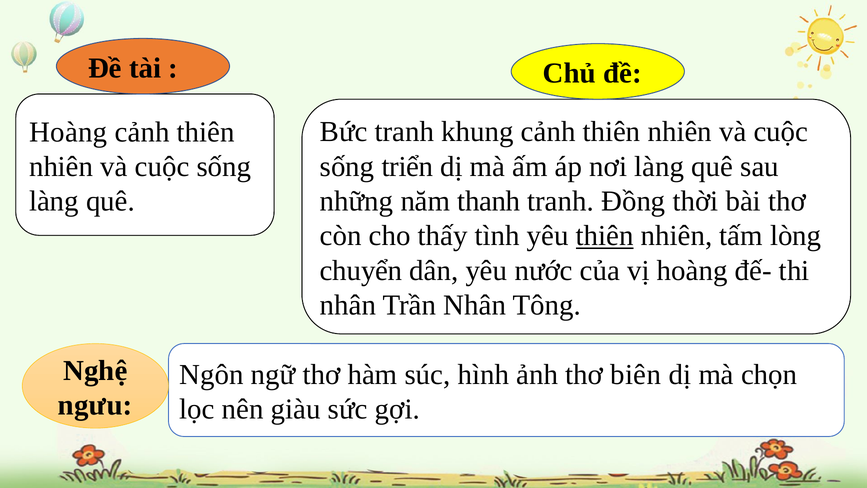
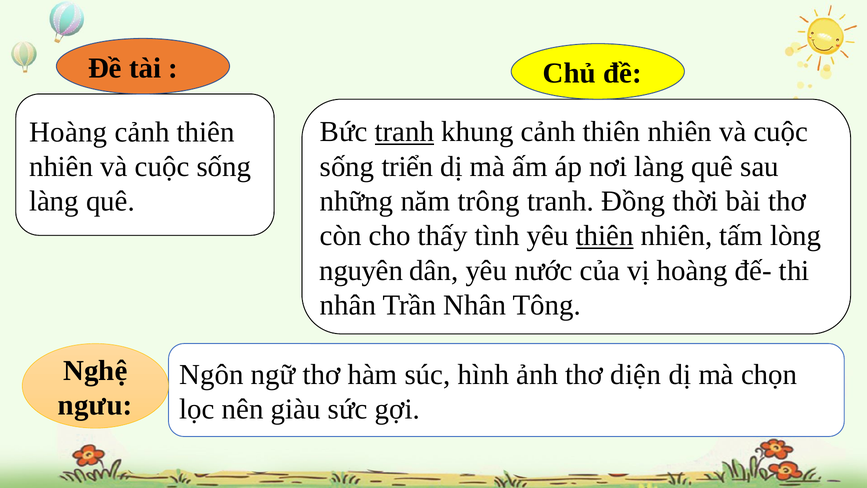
tranh underline: none -> present (404, 132)
thanh: thanh -> trông (489, 201)
chuyển: chuyển -> nguyên (361, 270)
biên: biên -> diện (636, 374)
